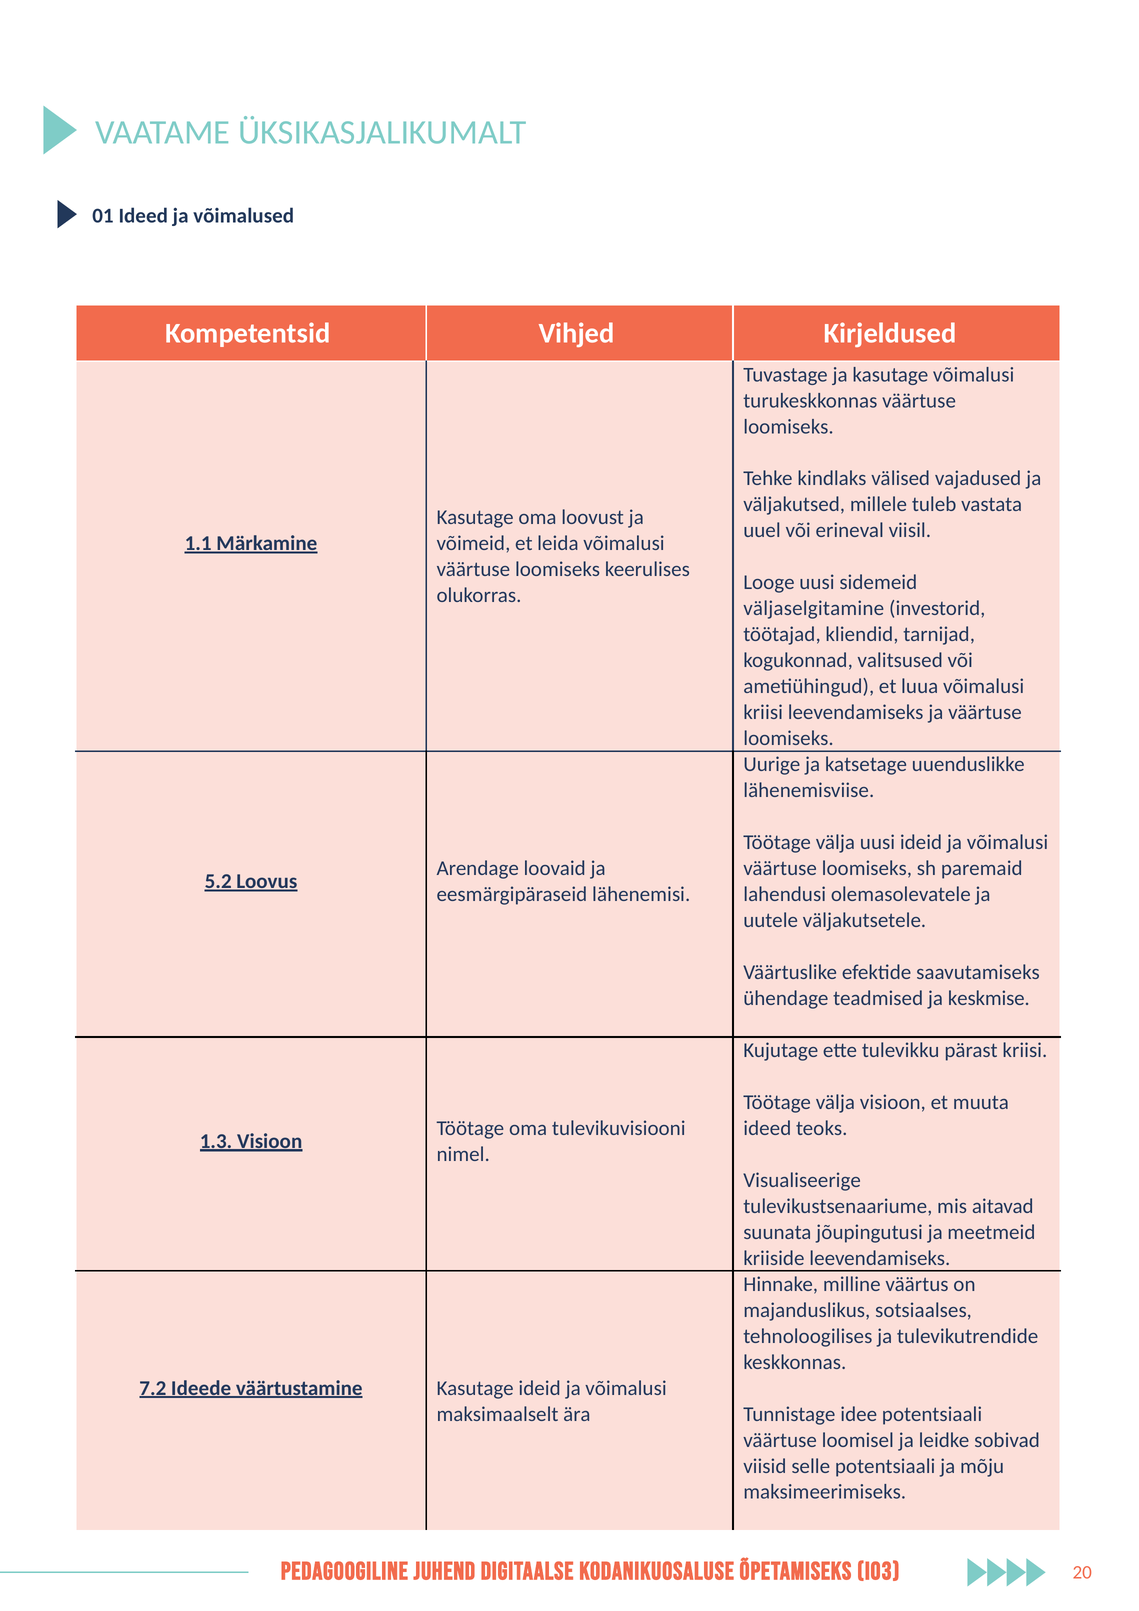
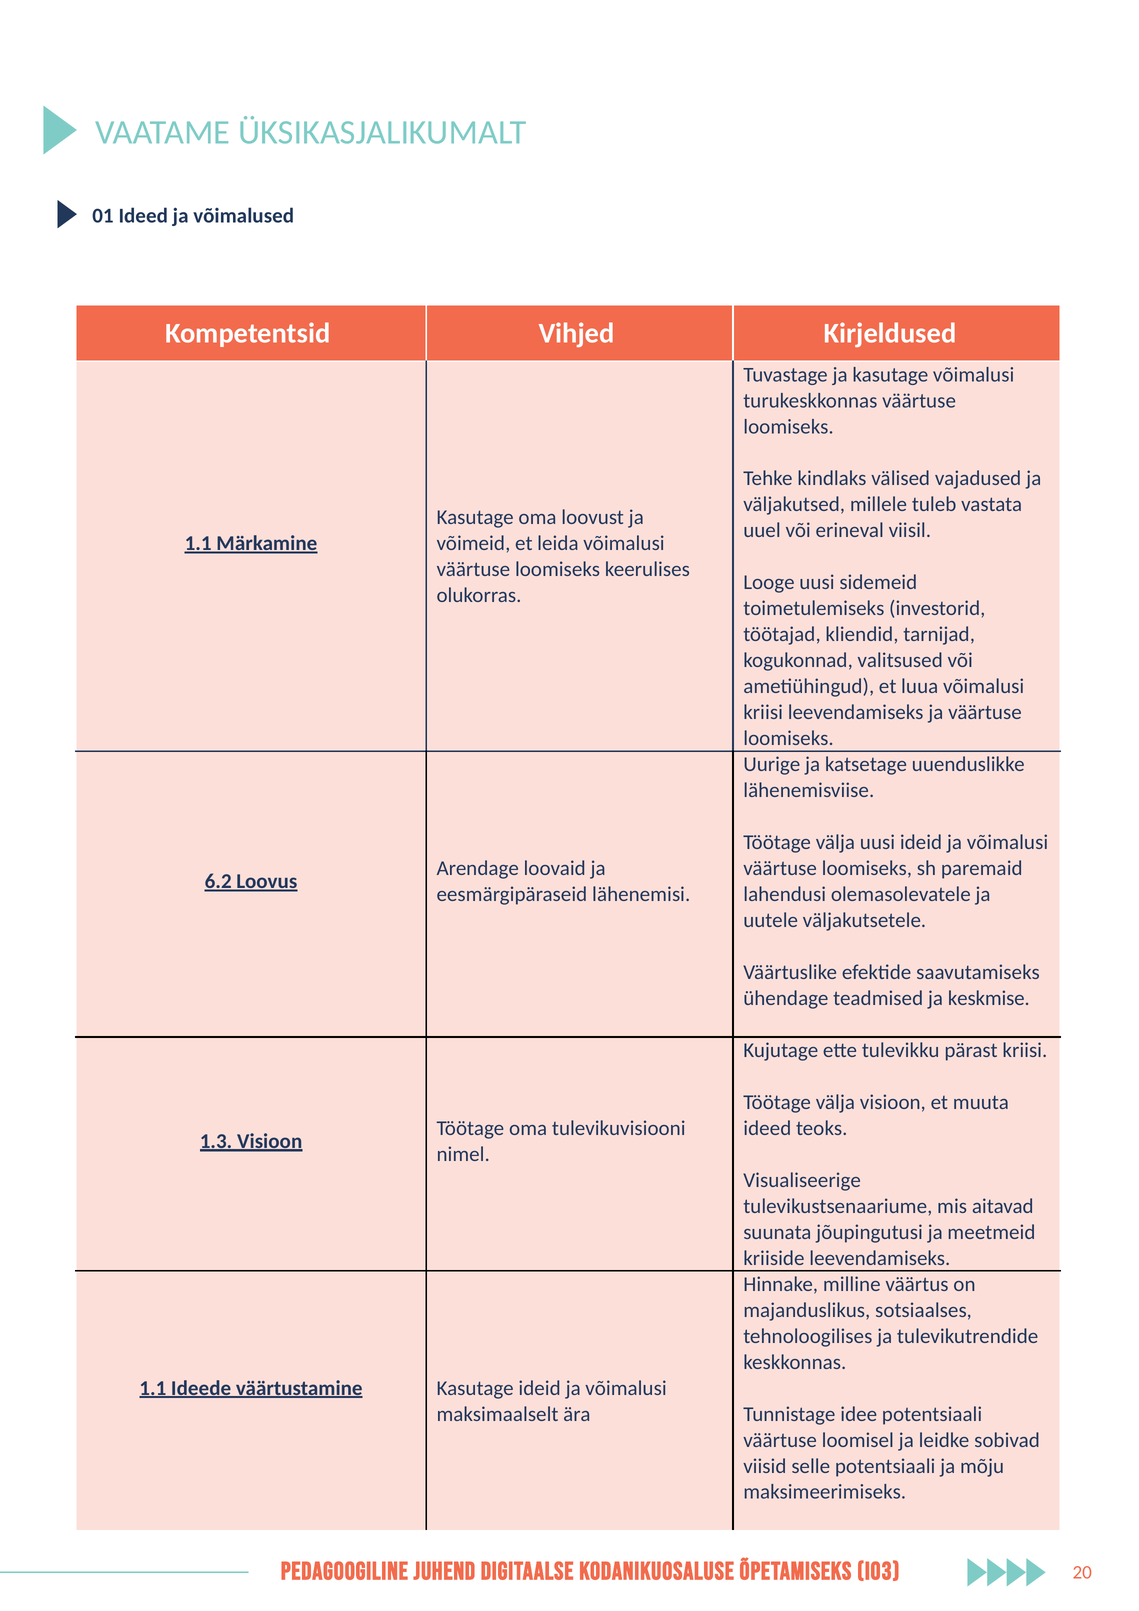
väljaselgitamine: väljaselgitamine -> toimetulemiseks (814, 608)
5.2: 5.2 -> 6.2 (218, 881)
7.2: 7.2 -> 1.1 (153, 1388)
